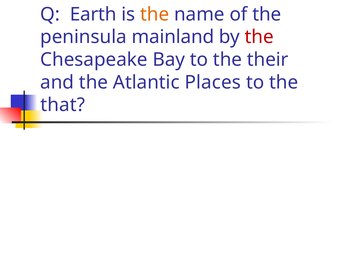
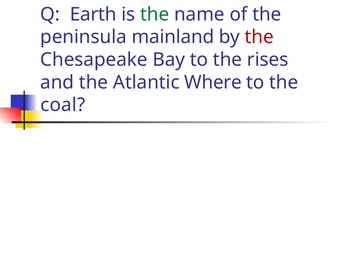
the colour: orange -> green (155, 14)
their: their -> rises (268, 60)
Places: Places -> Where (213, 82)
that: that -> coal (63, 105)
